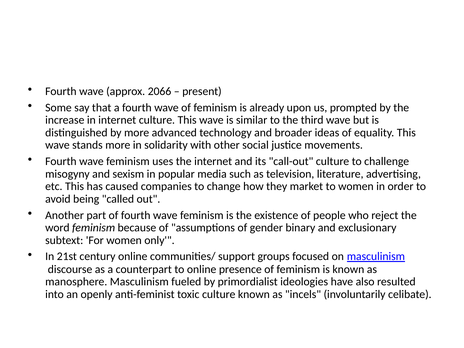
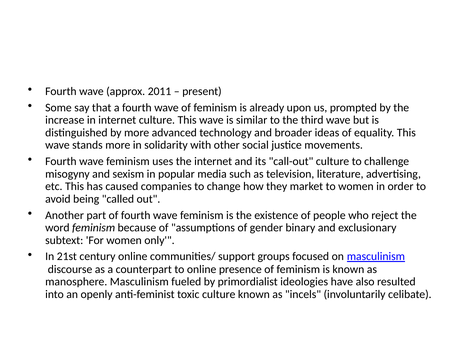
2066: 2066 -> 2011 (159, 91)
